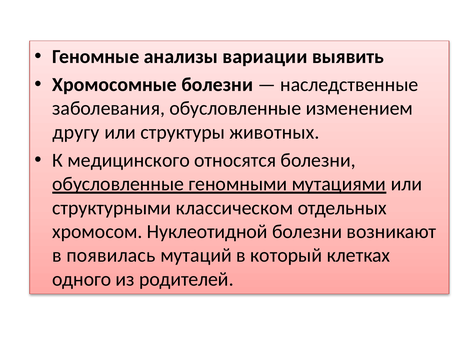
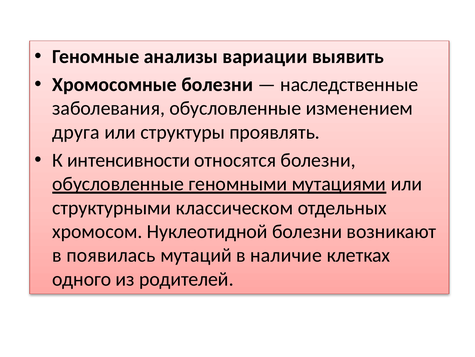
другу: другу -> друга (76, 132)
животных: животных -> проявлять (275, 132)
медицинского: медицинского -> интенсивности (129, 160)
который: который -> наличие (286, 255)
